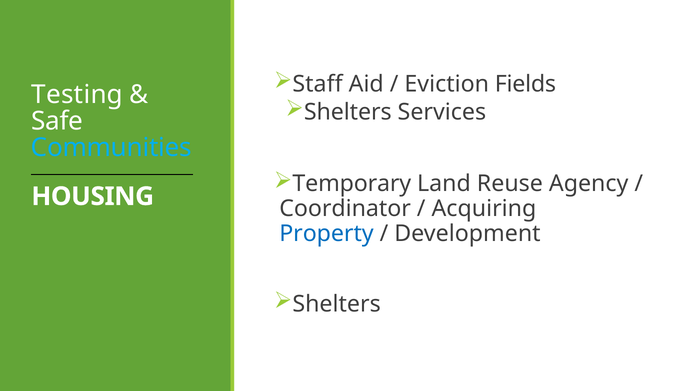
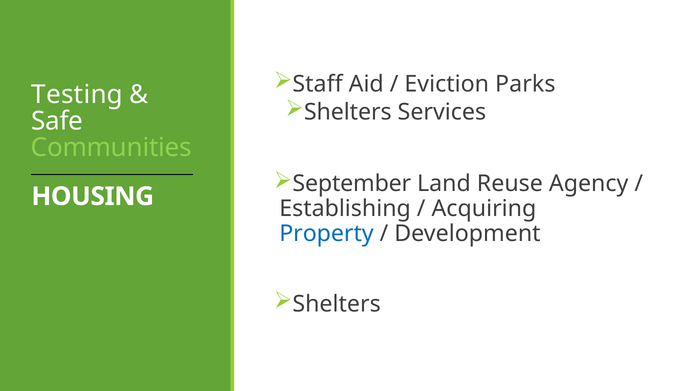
Fields: Fields -> Parks (525, 84)
Communities colour: light blue -> light green (111, 148)
Temporary: Temporary -> September (352, 184)
Coordinator: Coordinator -> Establishing (345, 209)
